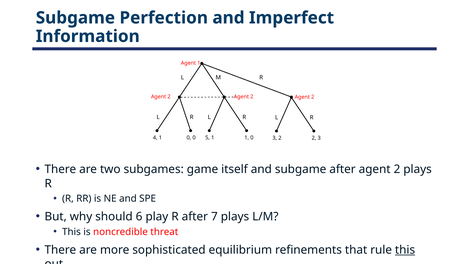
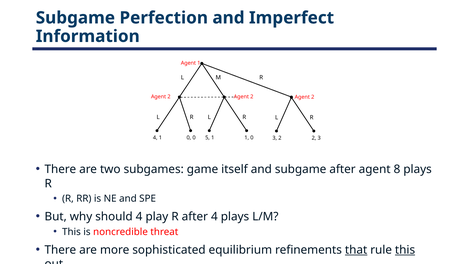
after agent 2: 2 -> 8 (397, 169)
should 6: 6 -> 4 (139, 217)
after 7: 7 -> 4 (214, 217)
that underline: none -> present (356, 250)
